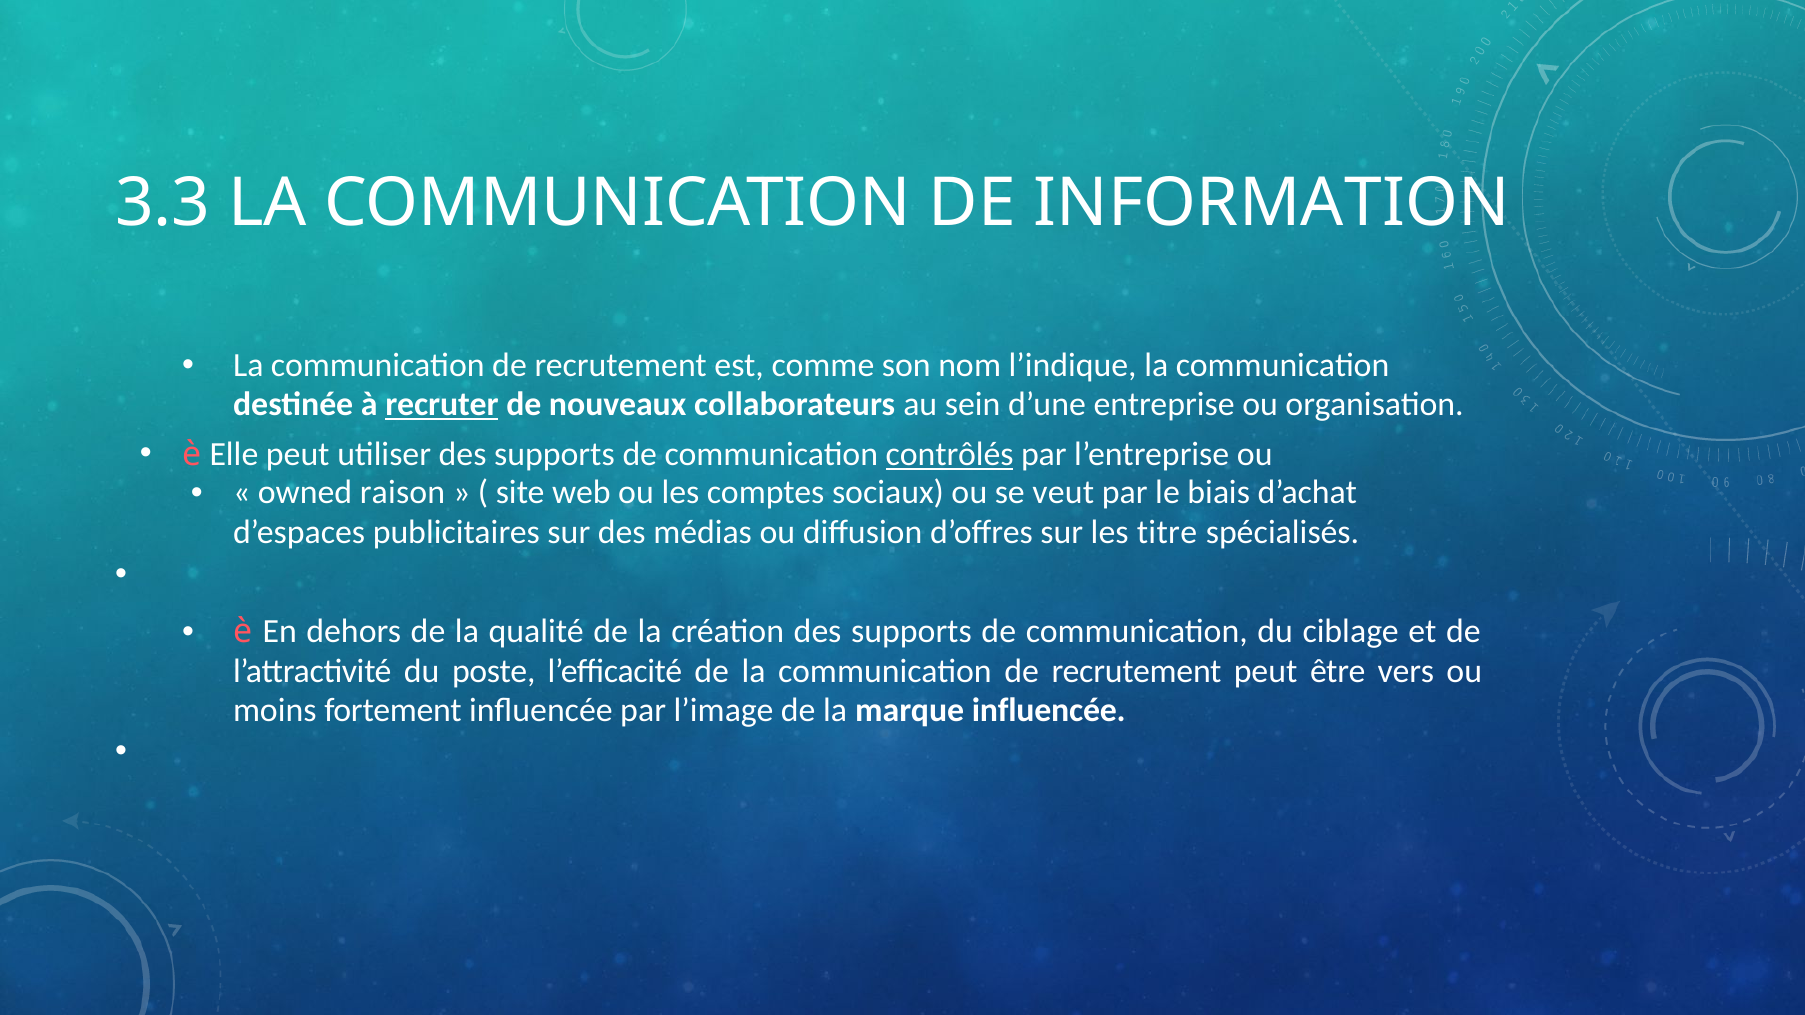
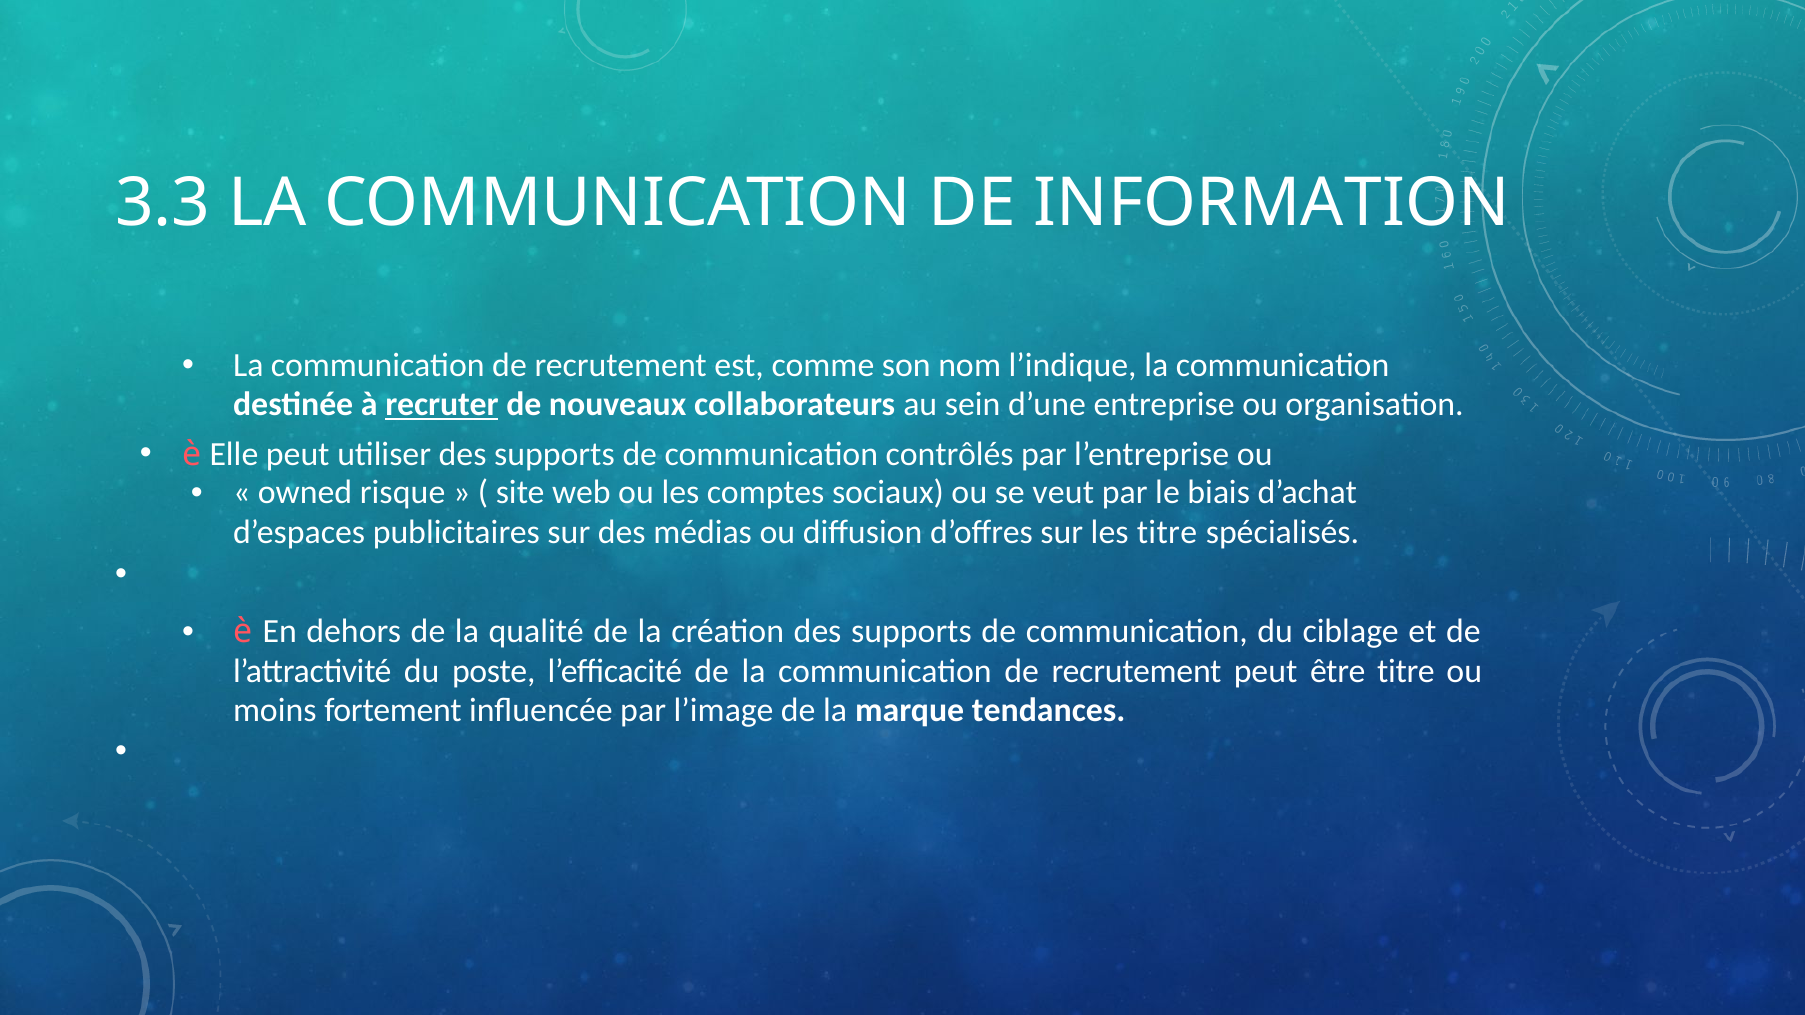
contrôlés underline: present -> none (950, 454)
raison: raison -> risque (403, 493)
être vers: vers -> titre (1406, 671)
marque influencée: influencée -> tendances (1049, 711)
